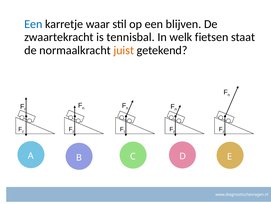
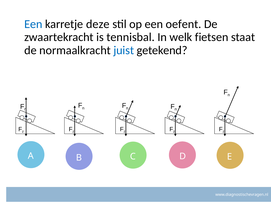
waar: waar -> deze (98, 24)
blijven: blijven -> oefent (184, 24)
juist colour: orange -> blue (124, 50)
